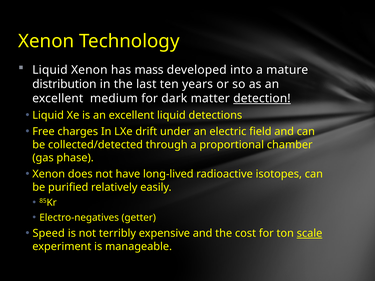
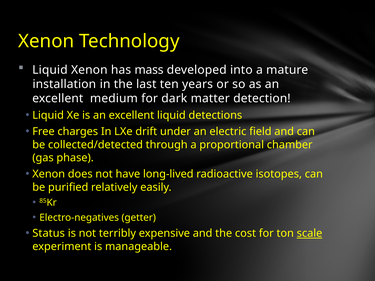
distribution: distribution -> installation (64, 84)
detection underline: present -> none (262, 99)
Speed: Speed -> Status (49, 234)
